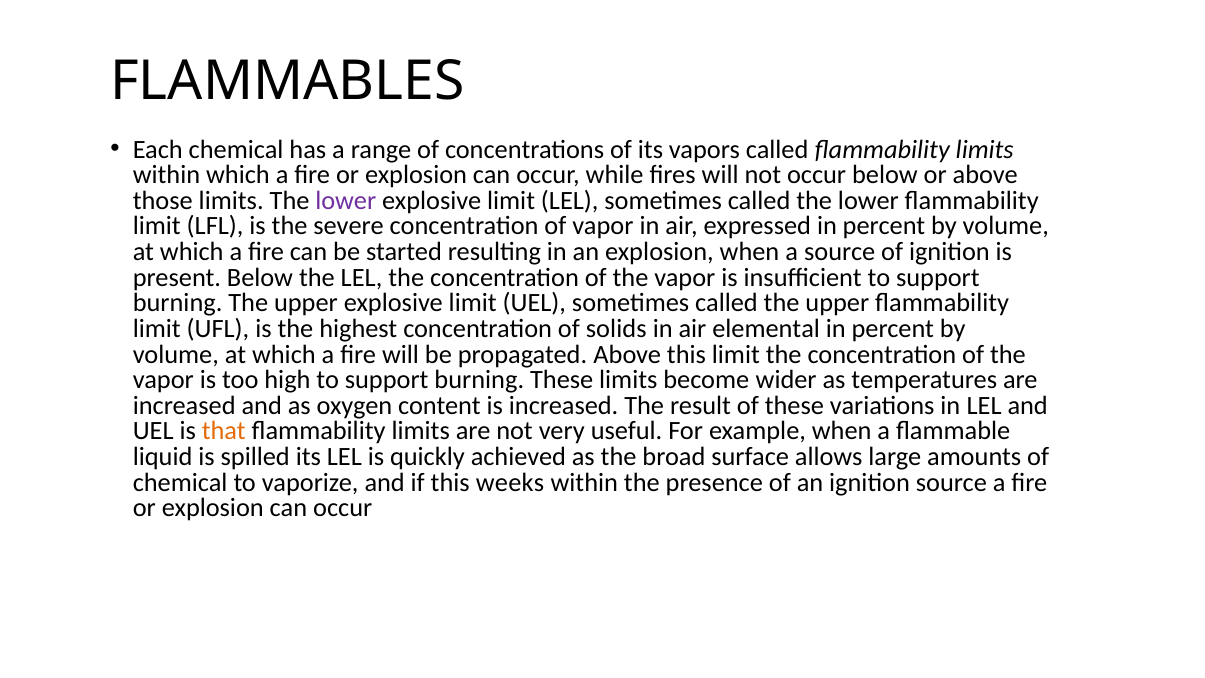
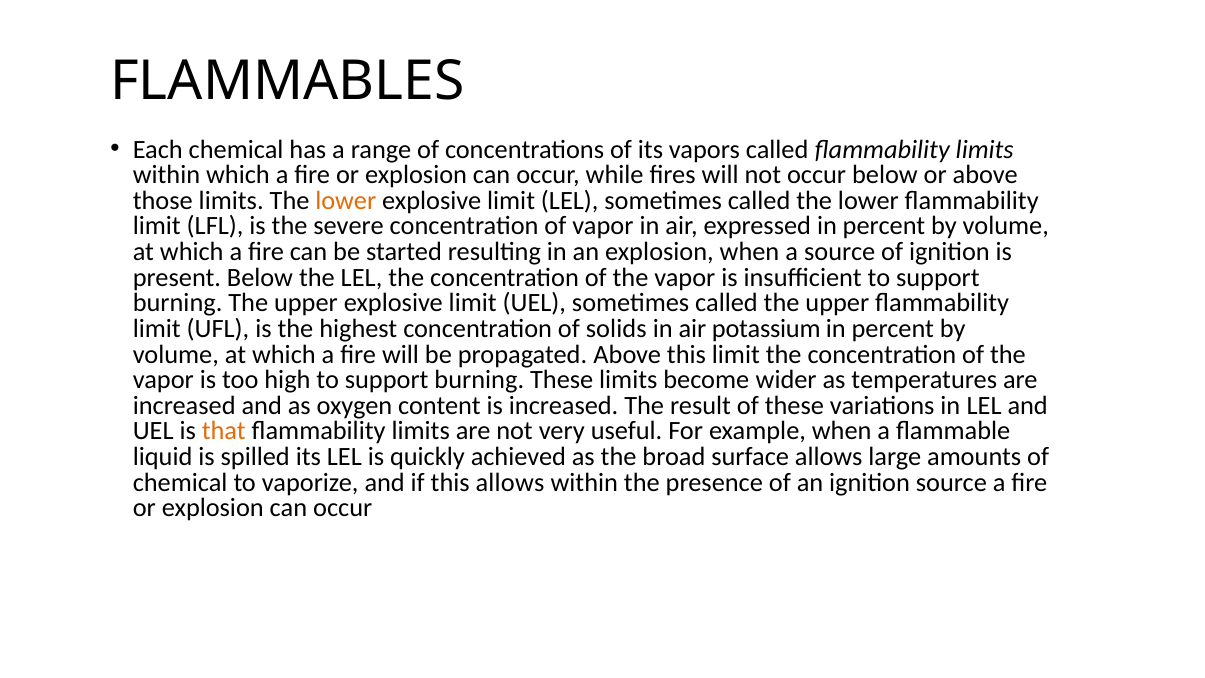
lower colour: purple -> orange (346, 201)
elemental: elemental -> potassium (766, 329)
this weeks: weeks -> allows (510, 482)
